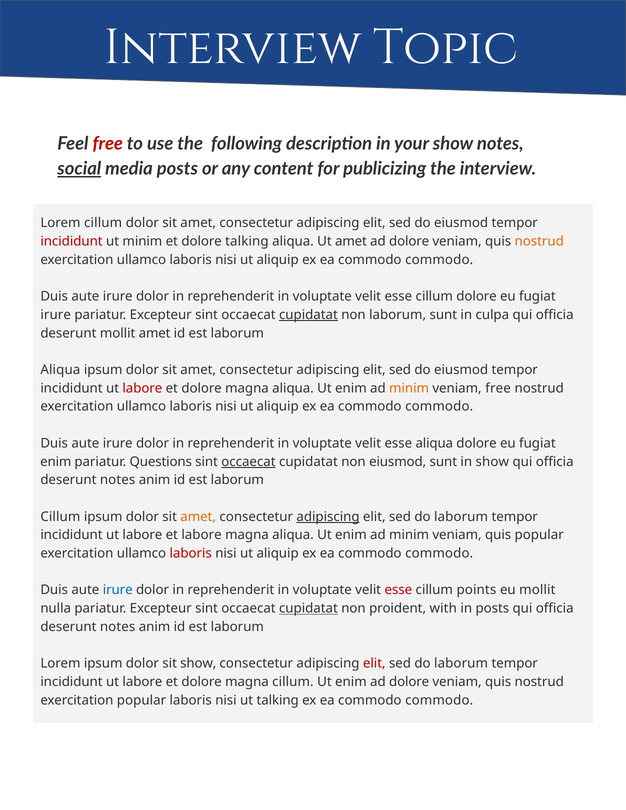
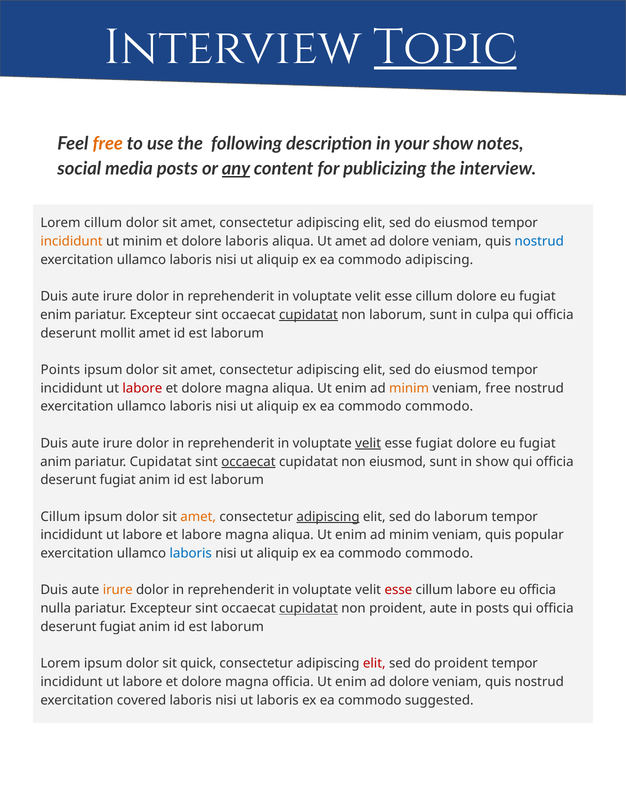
Topic underline: none -> present (446, 47)
free colour: red -> orange (108, 143)
social underline: present -> none (79, 169)
any underline: none -> present (236, 169)
incididunt colour: red -> orange (72, 241)
dolore talking: talking -> laboris (247, 241)
nostrud colour: orange -> blue (539, 241)
commodo: commodo -> adipiscing (439, 260)
irure: irure -> enim (56, 315)
Aliqua: Aliqua -> Points (60, 370)
velit underline: none -> present (368, 443)
esse aliqua: aliqua -> fugiat (434, 443)
enim: enim -> anim (56, 462)
pariatur Questions: Questions -> Cupidatat (161, 462)
notes: notes -> fugiat (118, 480)
laboris colour: red -> blue (191, 553)
irure colour: blue -> orange (118, 590)
cillum points: points -> labore (476, 590)
eu mollit: mollit -> officia (537, 590)
proident with: with -> aute (443, 609)
notes: notes -> fugiat (118, 627)
sit show: show -> quick (198, 664)
laborum: laborum -> proident (461, 664)
magna cillum: cillum -> officia (293, 682)
exercitation popular: popular -> covered (142, 700)
ut talking: talking -> laboris (278, 700)
commodo: commodo -> suggested (439, 700)
